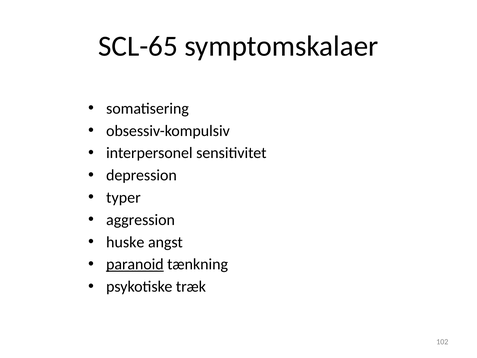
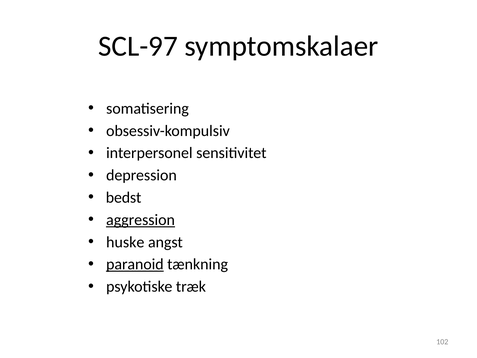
SCL-65: SCL-65 -> SCL-97 (138, 46)
typer: typer -> bedst (124, 197)
aggression underline: none -> present (141, 220)
